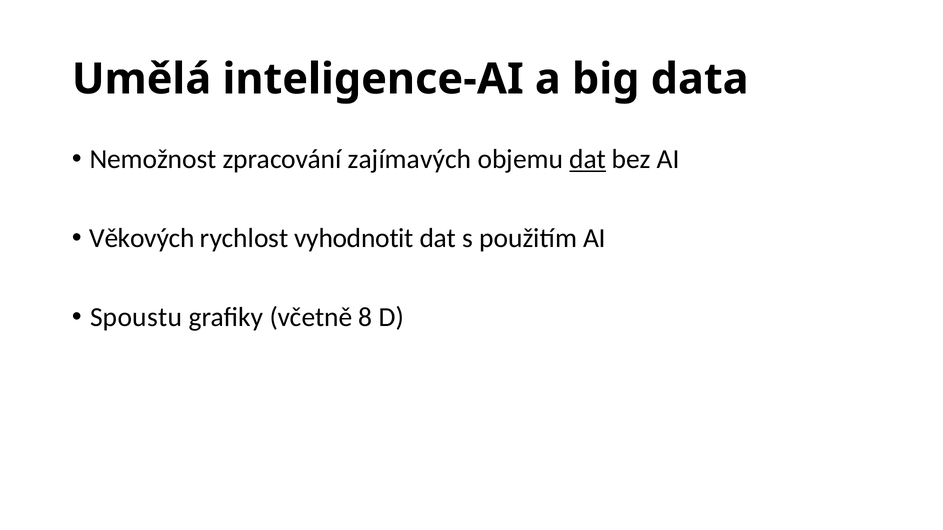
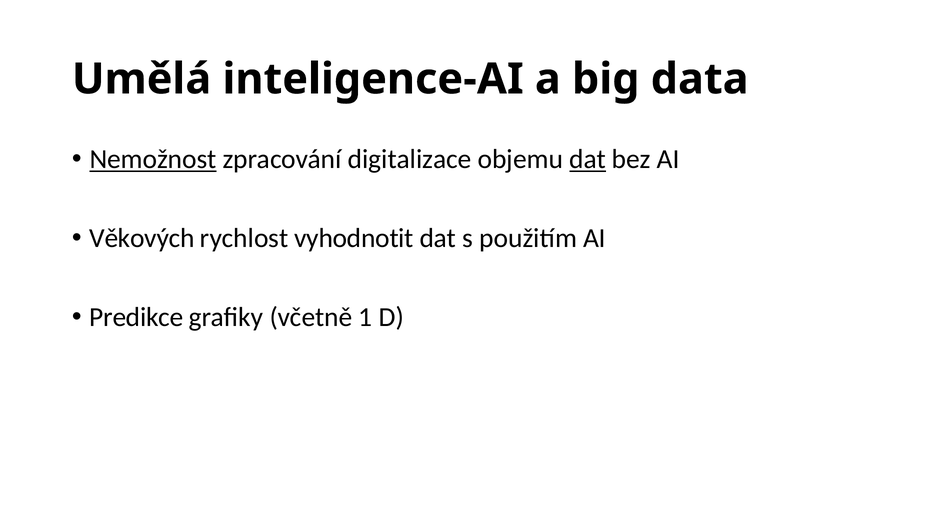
Nemožnost underline: none -> present (153, 159)
zajímavých: zajímavých -> digitalizace (410, 159)
Spoustu: Spoustu -> Predikce (136, 318)
8: 8 -> 1 (365, 318)
